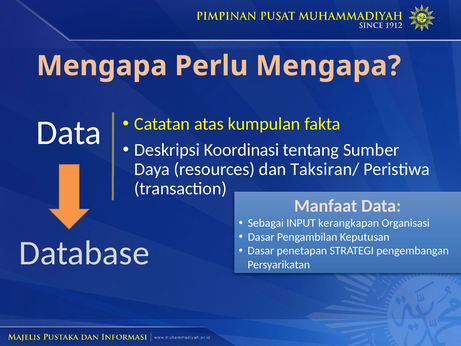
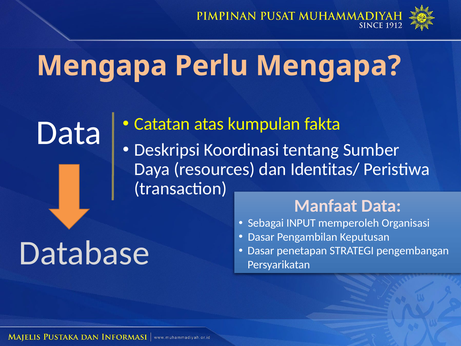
Taksiran/: Taksiran/ -> Identitas/ (325, 169)
kerangkapan: kerangkapan -> memperoleh (349, 223)
